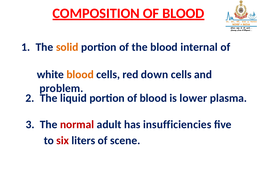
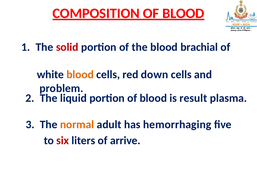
solid colour: orange -> red (67, 47)
internal: internal -> brachial (199, 47)
lower: lower -> result (193, 98)
normal colour: red -> orange (77, 124)
insufficiencies: insufficiencies -> hemorrhaging (177, 124)
scene: scene -> arrive (125, 140)
